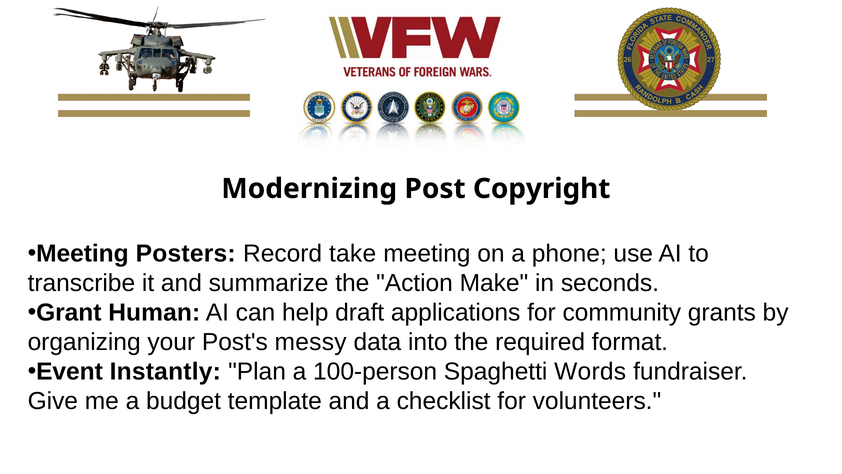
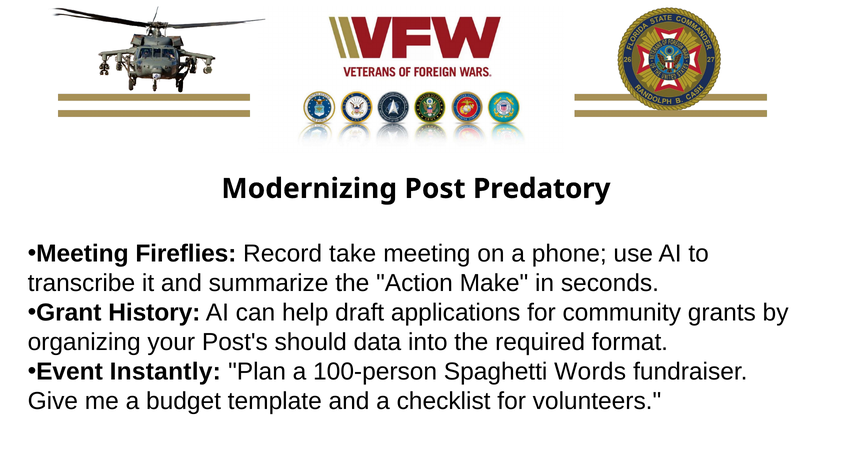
Copyright: Copyright -> Predatory (542, 189)
Posters: Posters -> Fireflies (186, 254)
Human: Human -> History (154, 313)
messy: messy -> should (311, 342)
